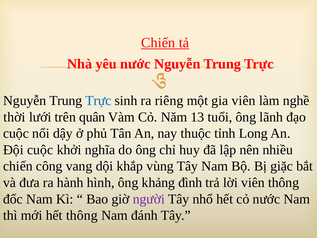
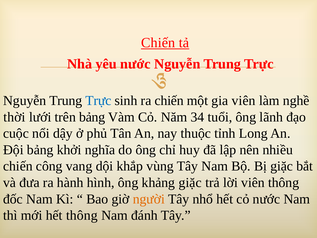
ra riêng: riêng -> chiến (169, 101)
trên quân: quân -> bảng (92, 117)
13: 13 -> 34 (197, 117)
Đội cuộc: cuộc -> bảng (40, 150)
khảng đình: đình -> giặc (190, 182)
người colour: purple -> orange (149, 199)
